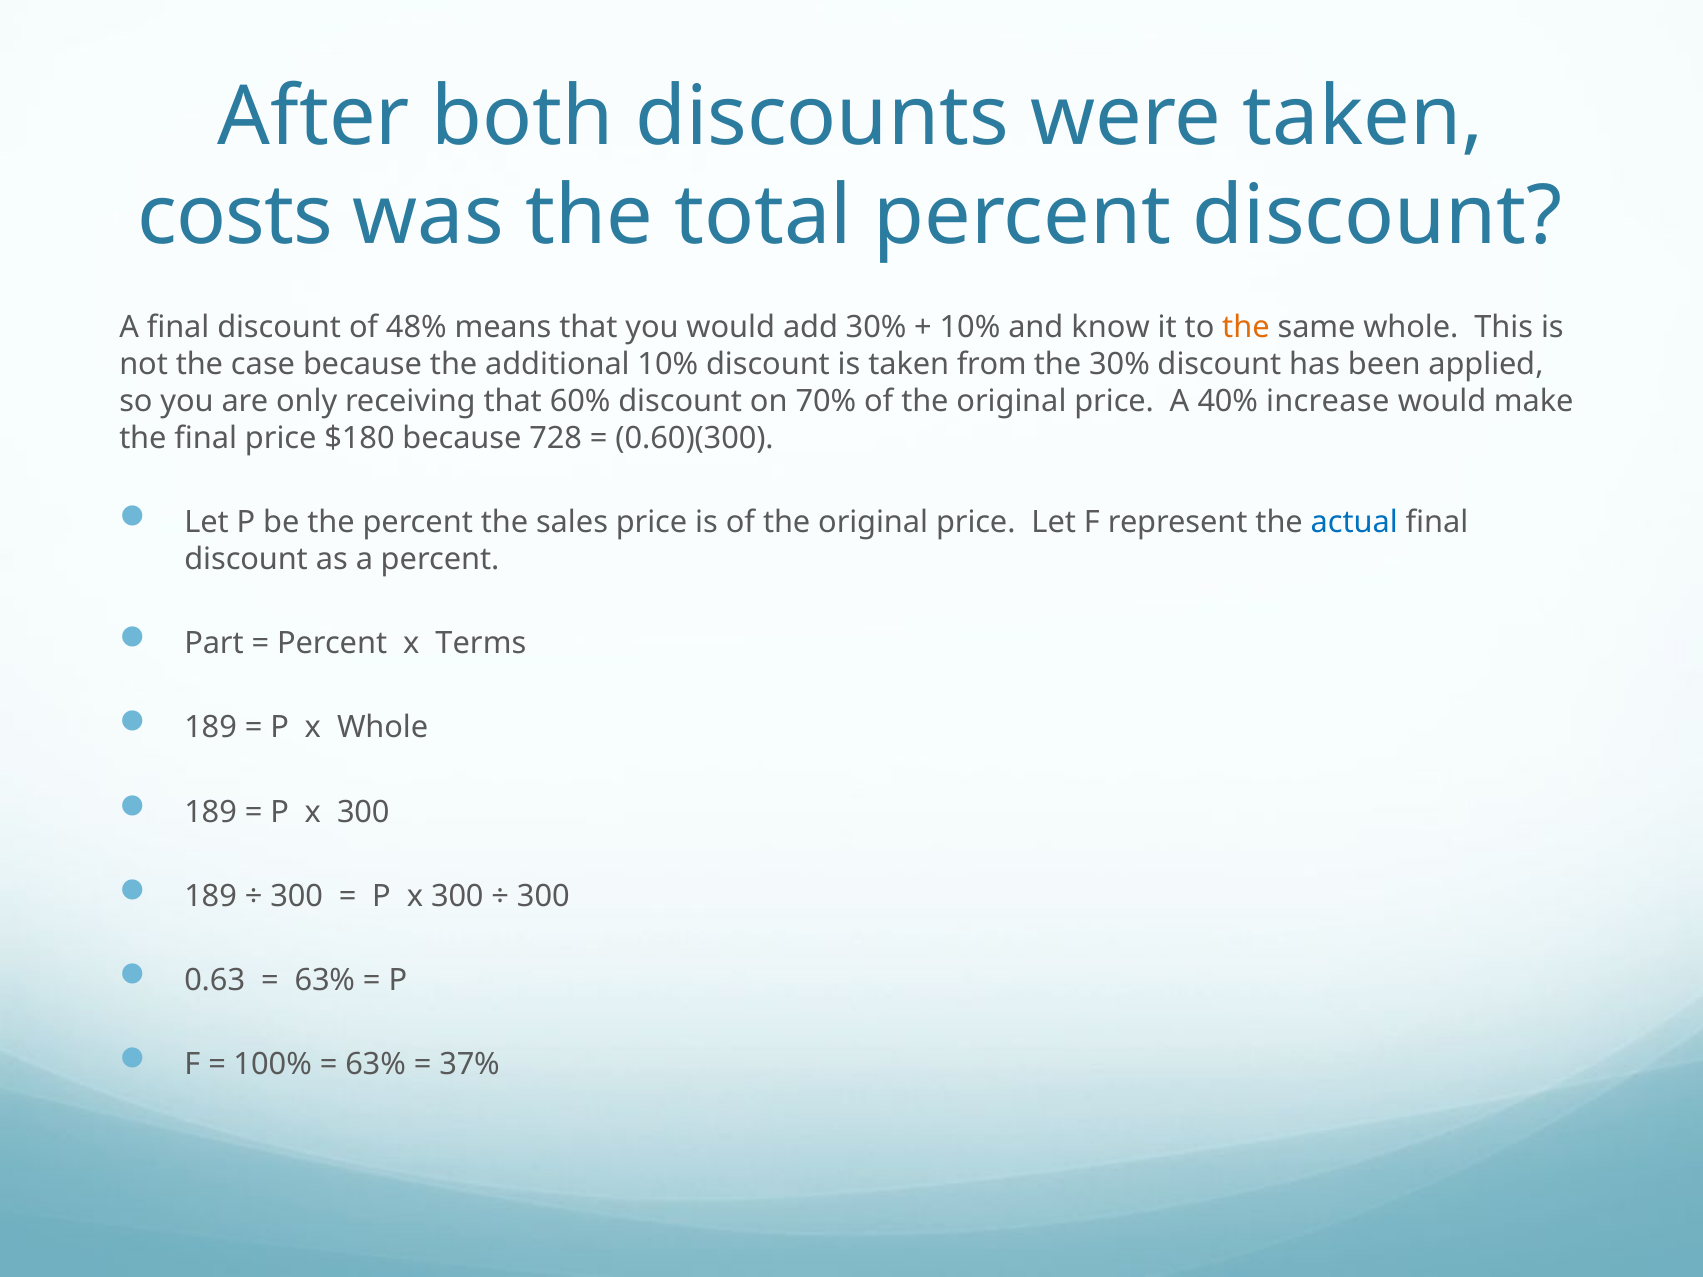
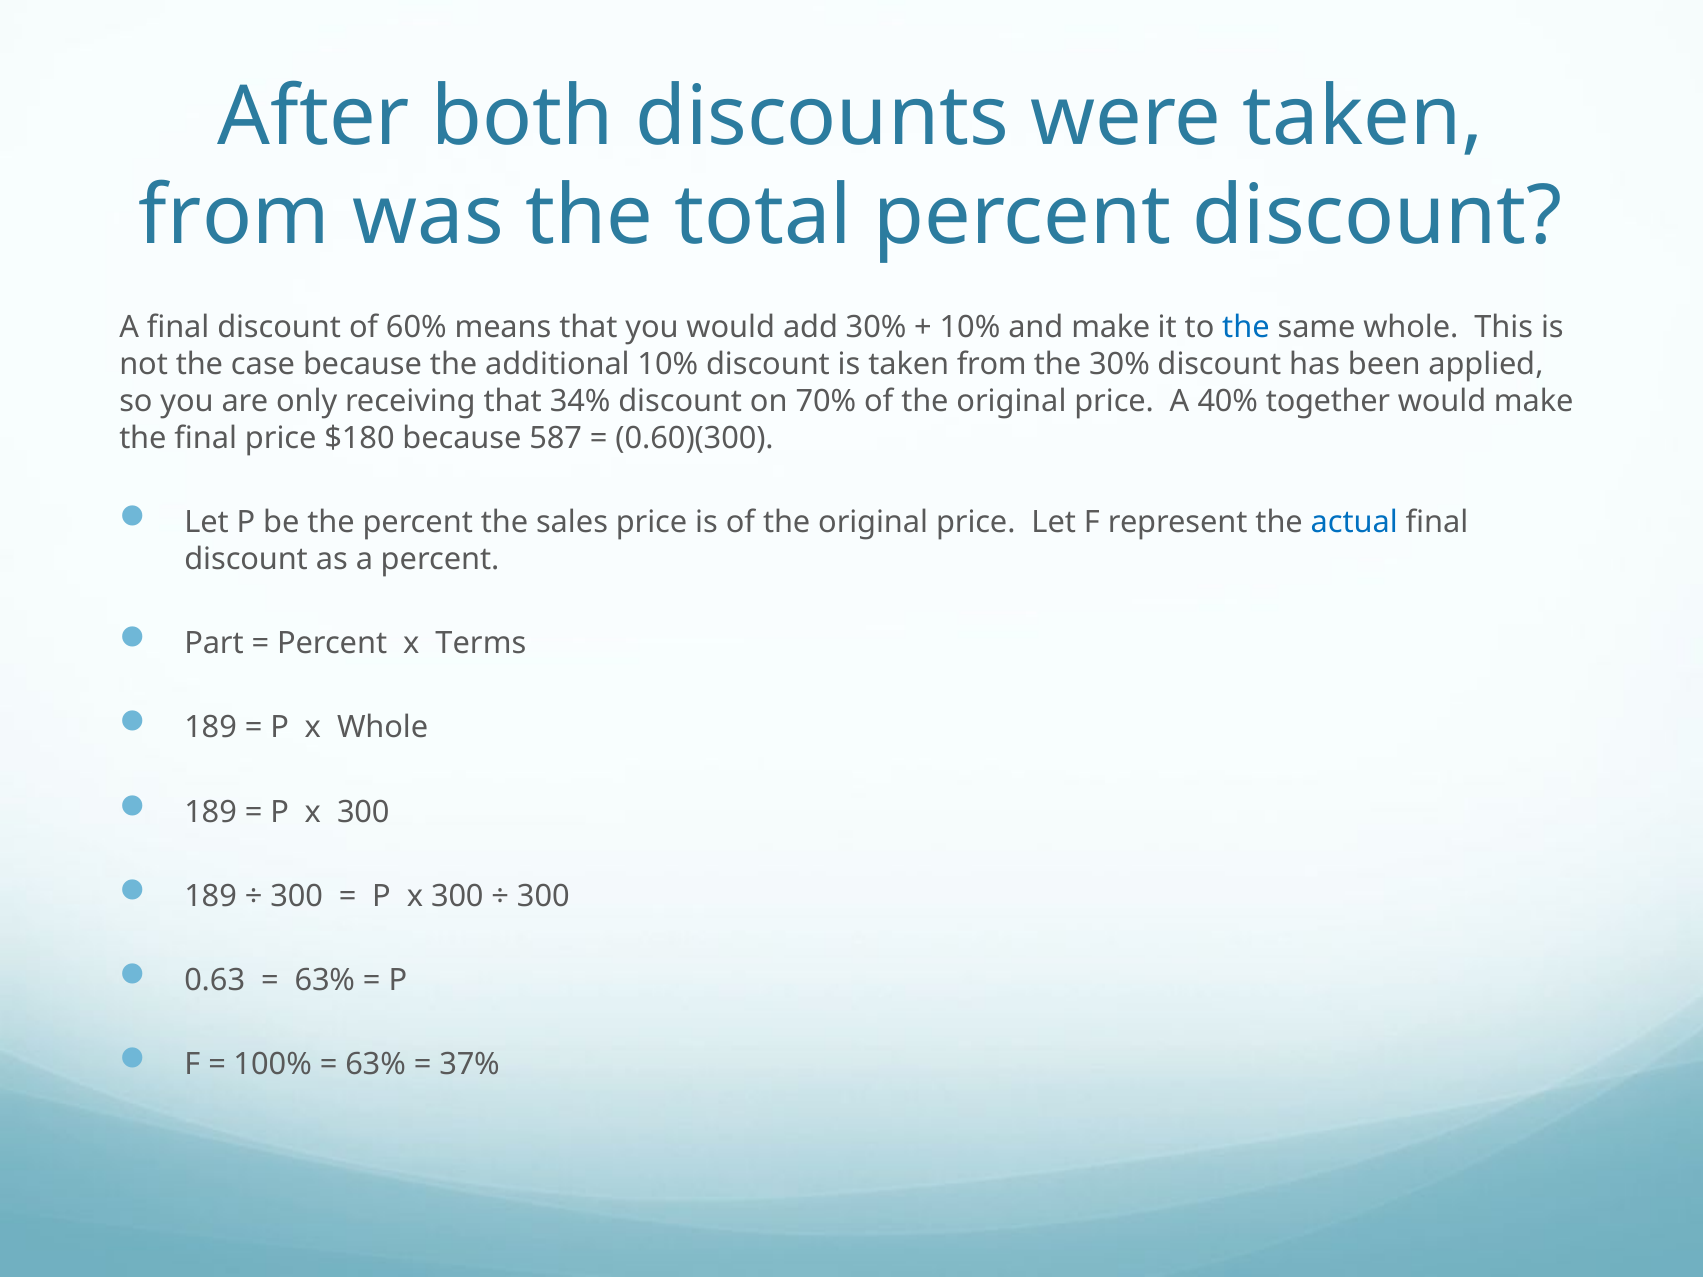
costs: costs -> from (234, 217)
48%: 48% -> 60% (416, 327)
and know: know -> make (1111, 327)
the colour: orange -> blue (1246, 327)
60%: 60% -> 34% (580, 401)
increase: increase -> together (1328, 401)
728: 728 -> 587 (556, 438)
